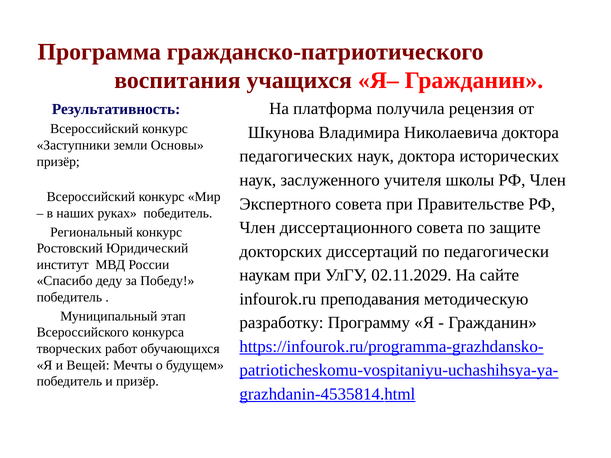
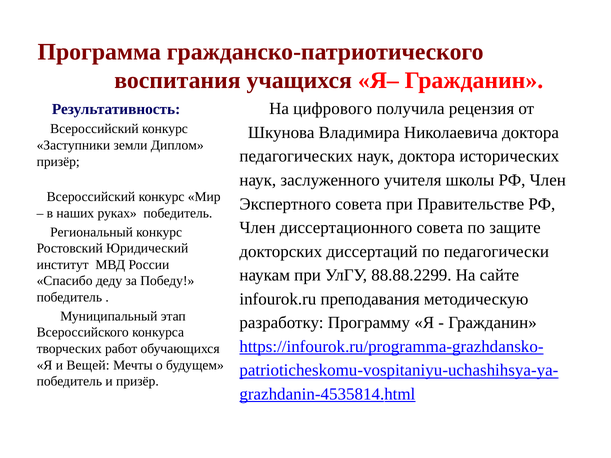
платформа: платформа -> цифрового (333, 109)
Основы: Основы -> Диплом (177, 145)
02.11.2029: 02.11.2029 -> 88.88.2299 (411, 275)
